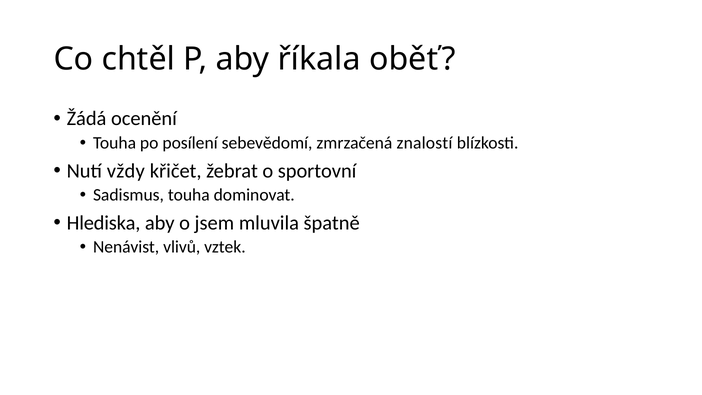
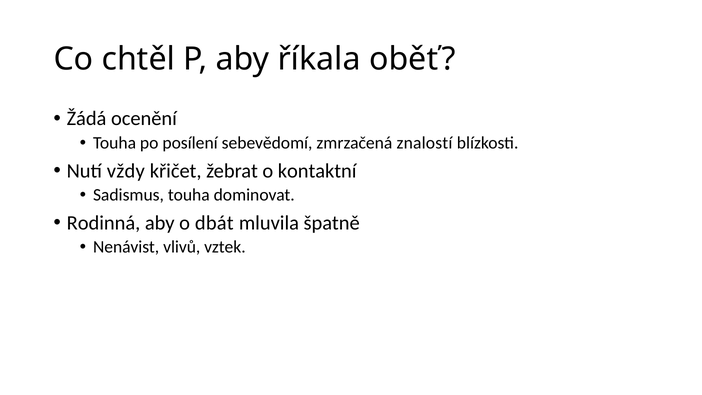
sportovní: sportovní -> kontaktní (317, 171)
Hlediska: Hlediska -> Rodinná (103, 223)
jsem: jsem -> dbát (214, 223)
